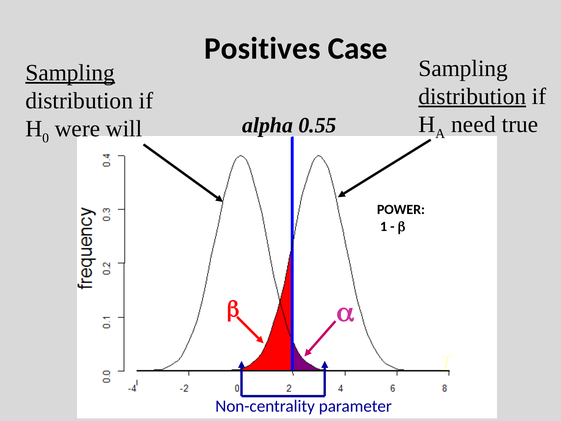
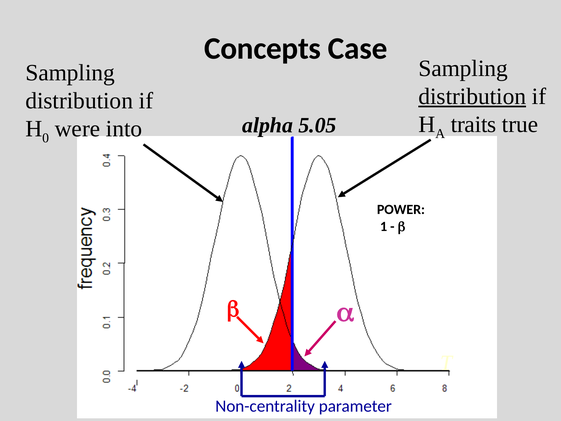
Positives: Positives -> Concepts (263, 48)
Sampling underline: present -> none (70, 73)
need: need -> traits (474, 124)
0.55: 0.55 -> 5.05 (317, 125)
will: will -> into (124, 129)
